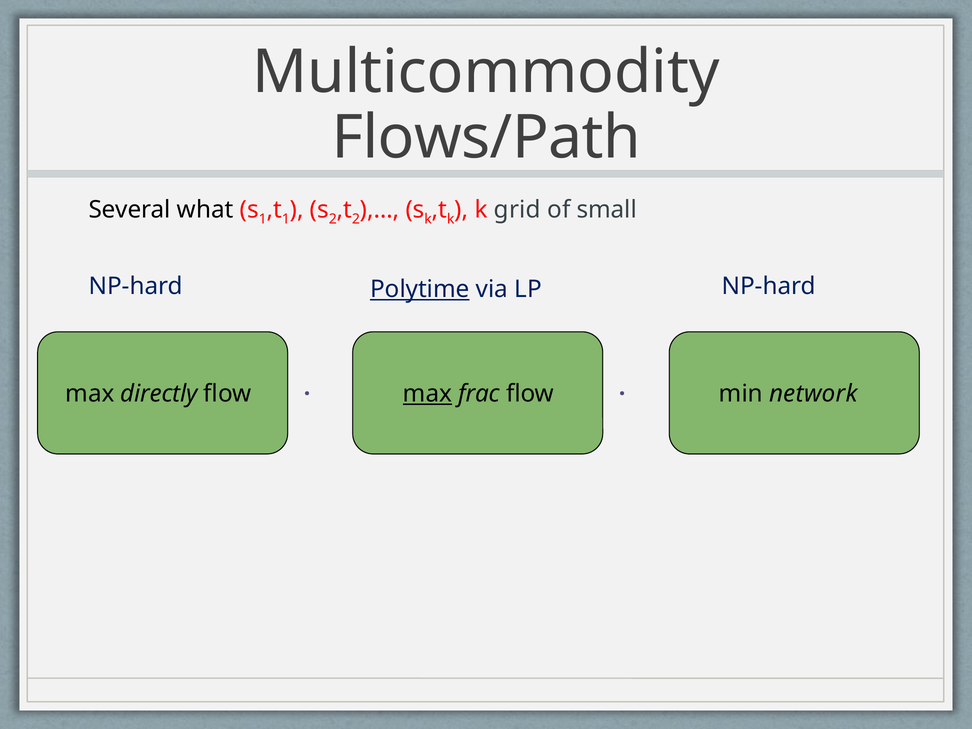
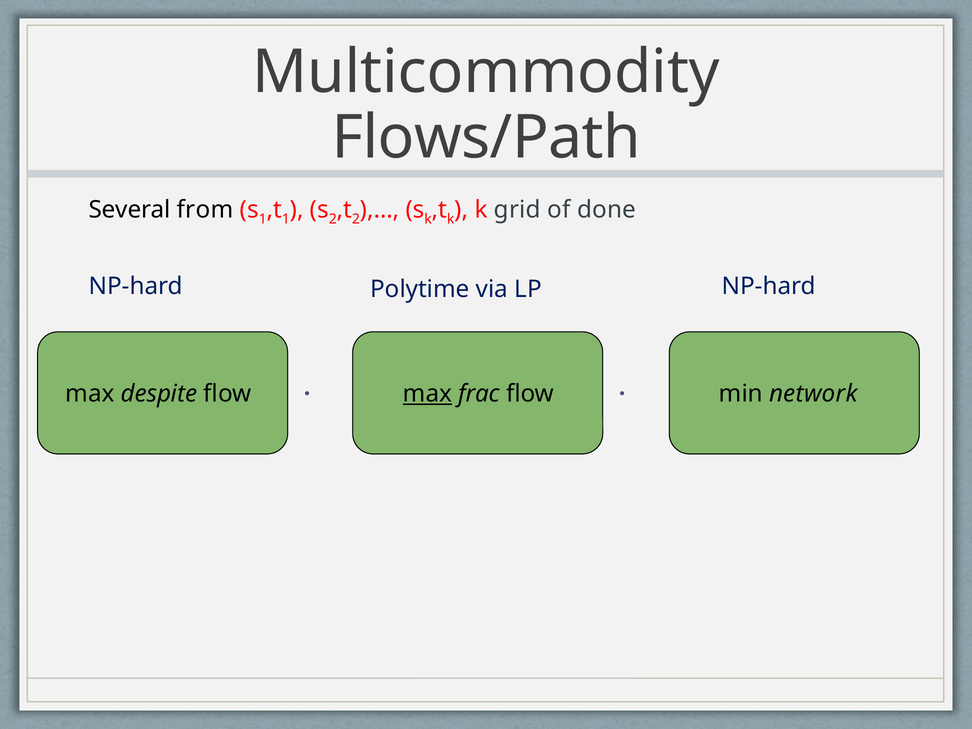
what: what -> from (205, 210)
small: small -> done (607, 210)
Polytime underline: present -> none (420, 289)
directly: directly -> despite (159, 394)
